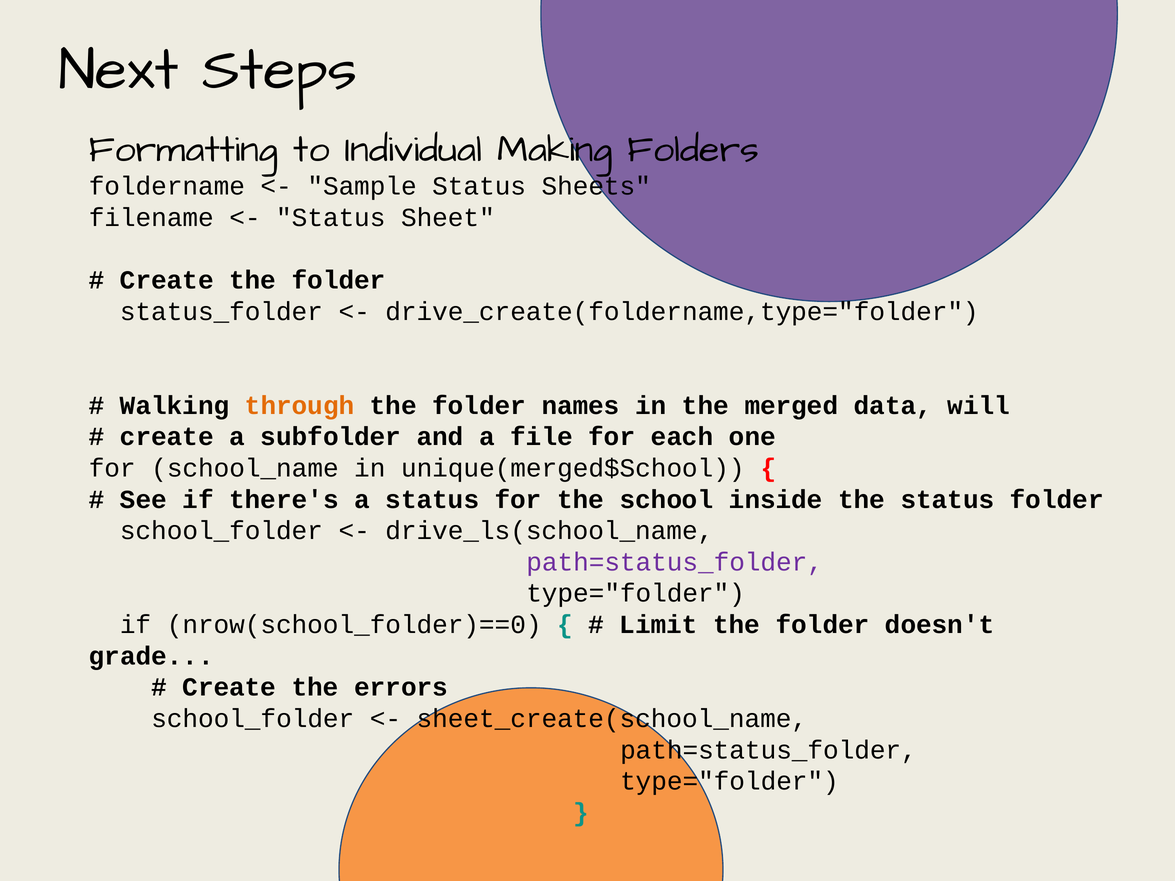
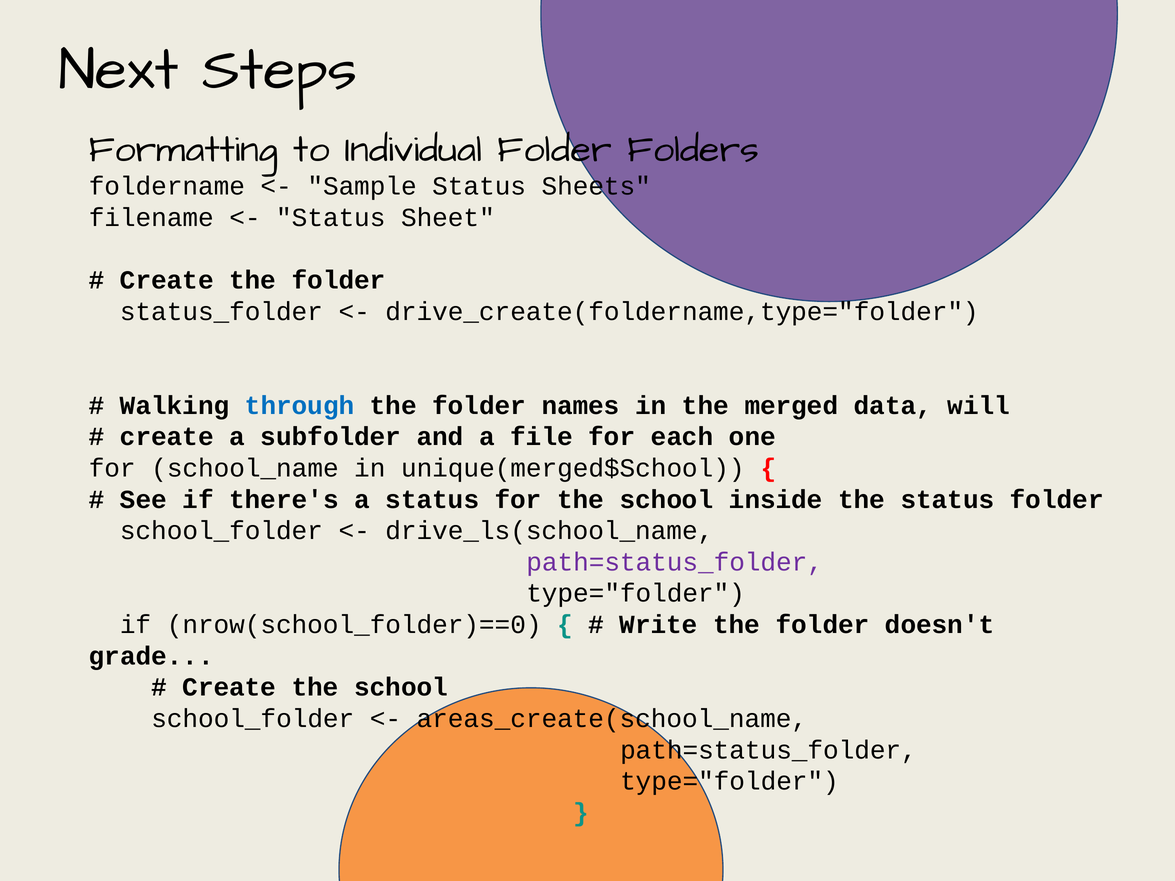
Individual Making: Making -> Folder (555, 149)
through colour: orange -> blue (300, 406)
Limit: Limit -> Write (659, 625)
Create the errors: errors -> school (401, 688)
sheet_create(school_name: sheet_create(school_name -> areas_create(school_name (612, 719)
